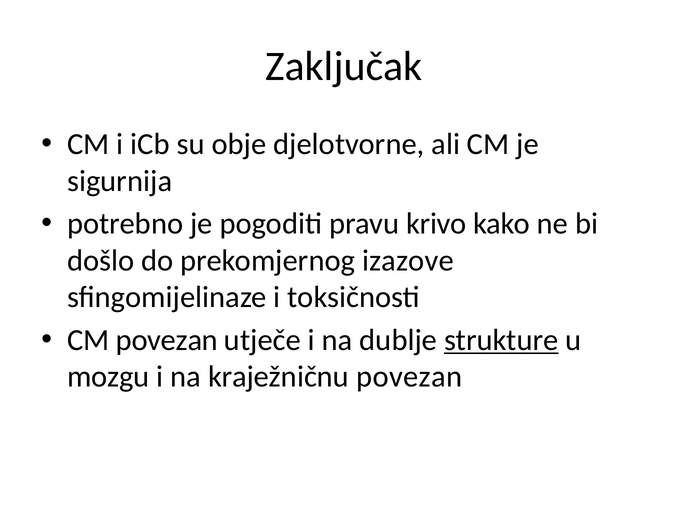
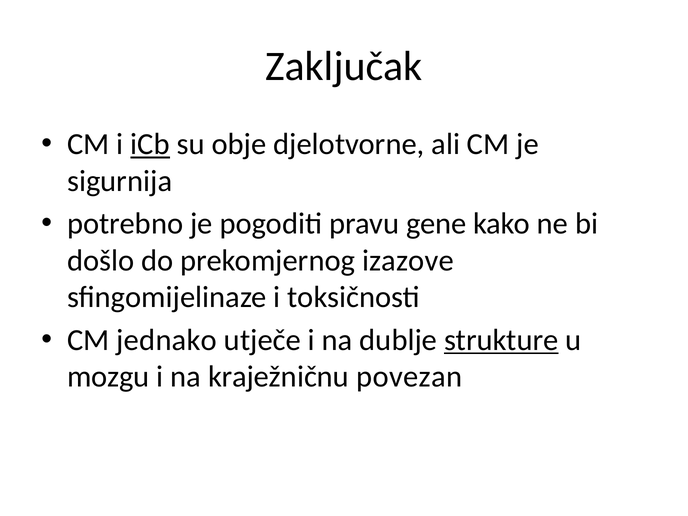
iCb underline: none -> present (150, 144)
krivo: krivo -> gene (436, 224)
CM povezan: povezan -> jednako (167, 340)
